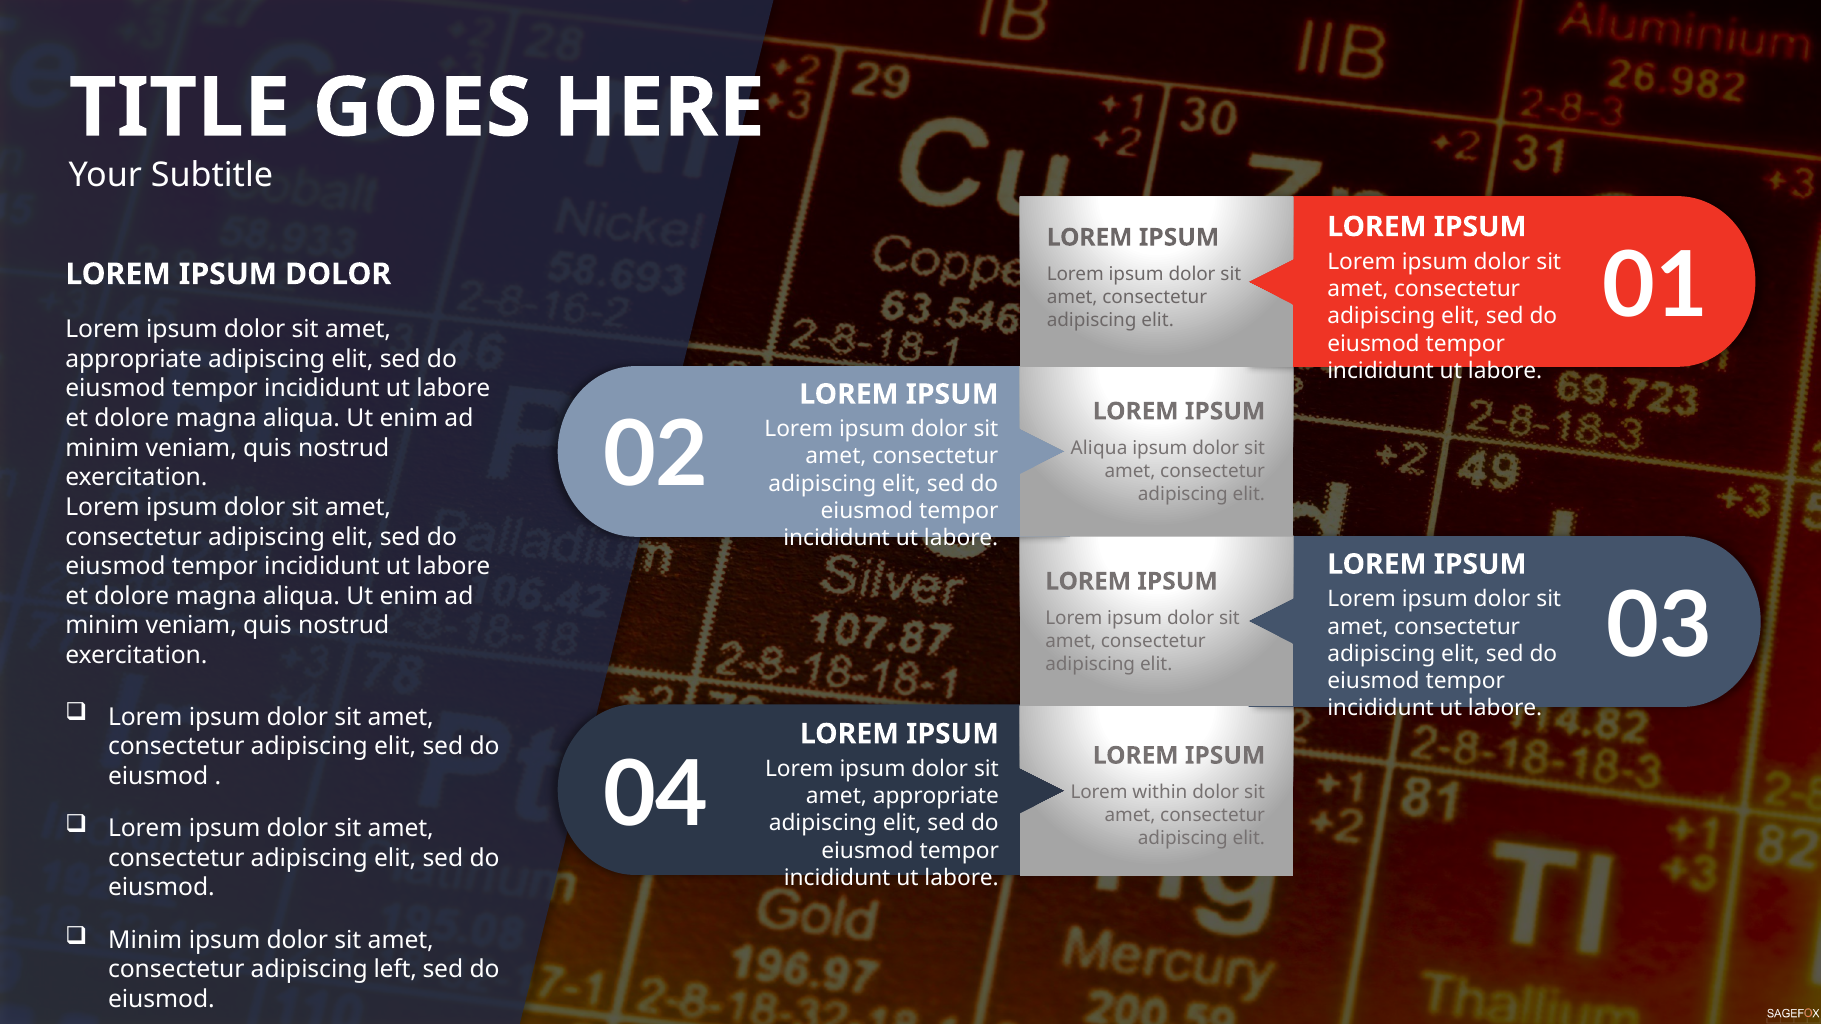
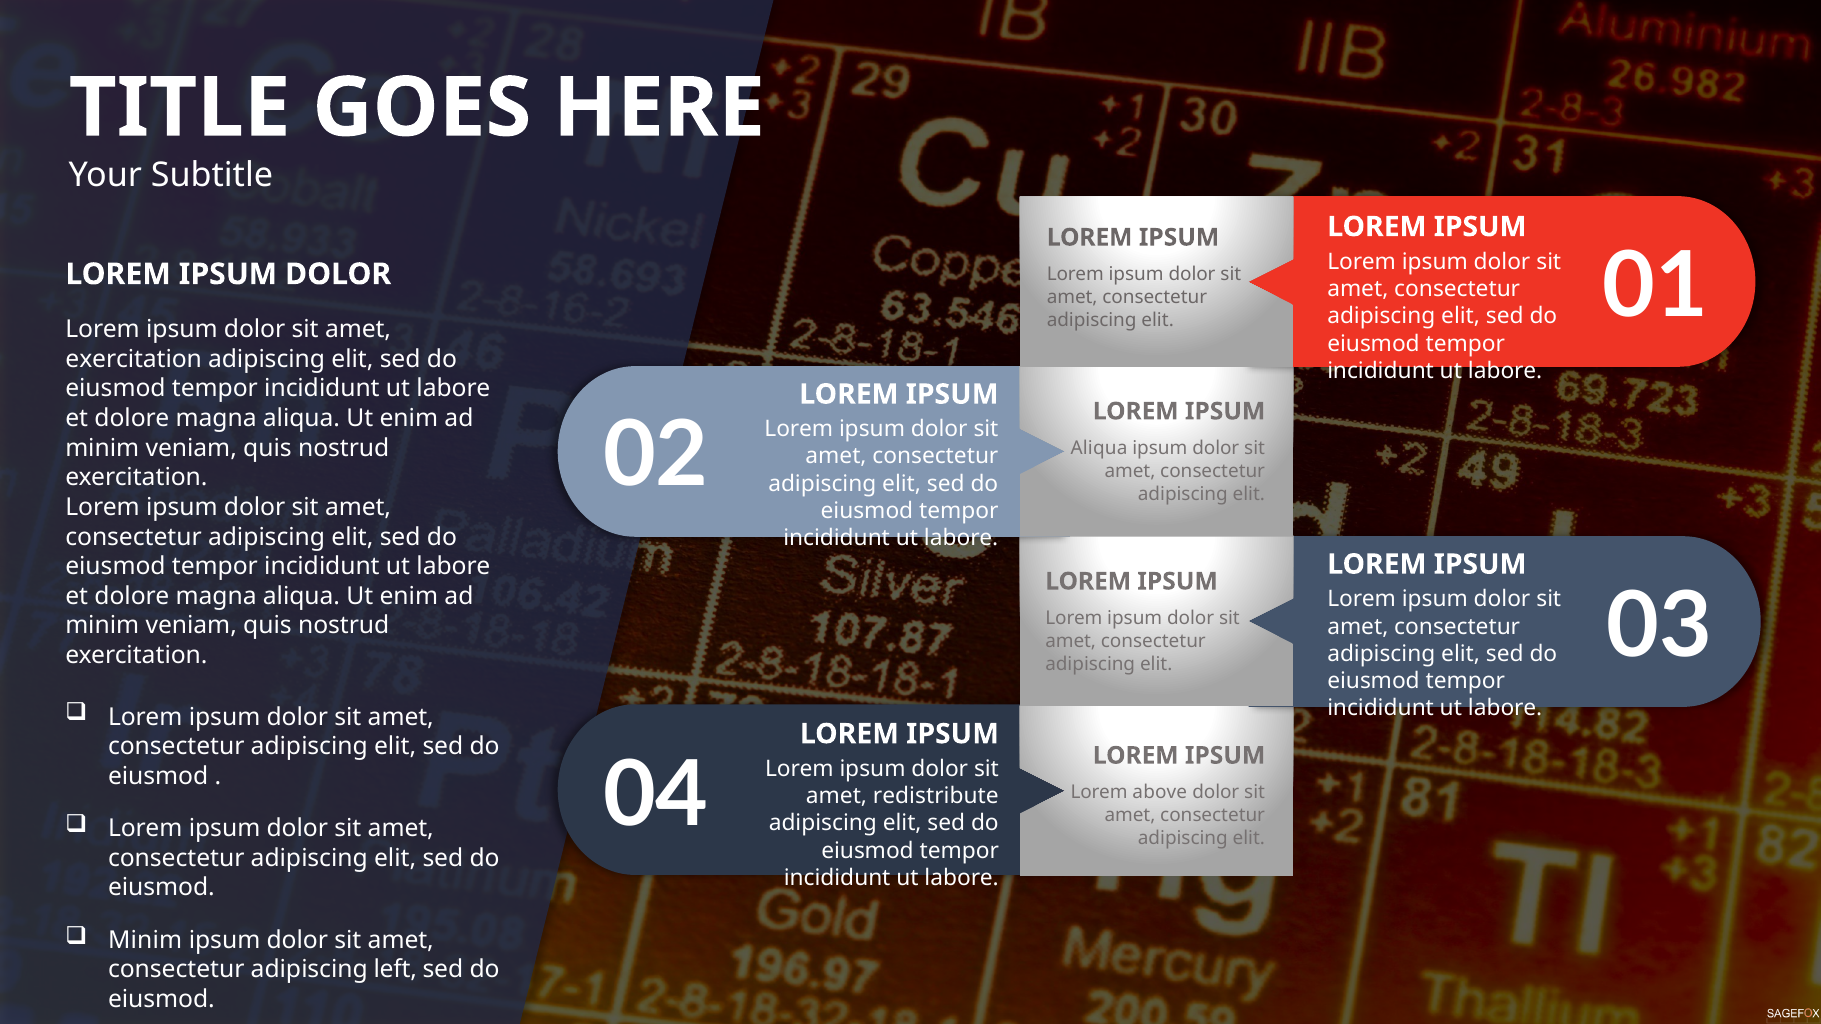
appropriate: appropriate -> exercitation (134, 359)
within: within -> above (1160, 793)
appropriate: appropriate -> redistribute (936, 796)
